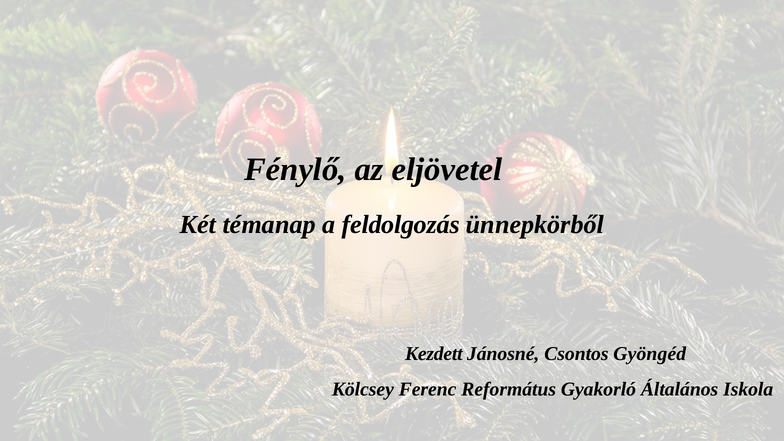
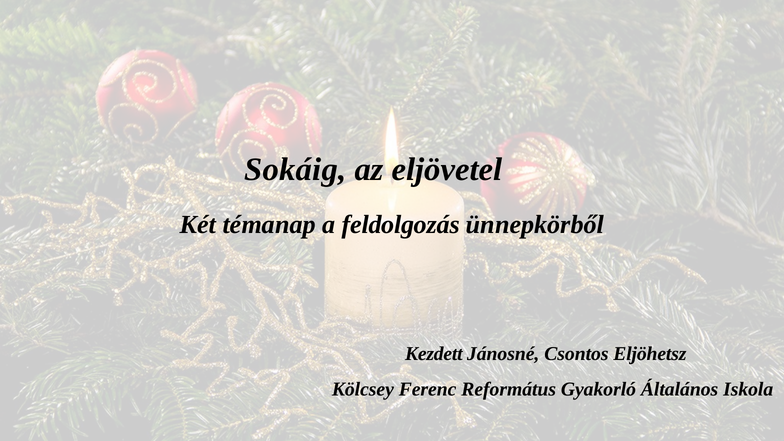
Fénylő: Fénylő -> Sokáig (295, 169)
Gyöngéd: Gyöngéd -> Eljöhetsz (650, 354)
